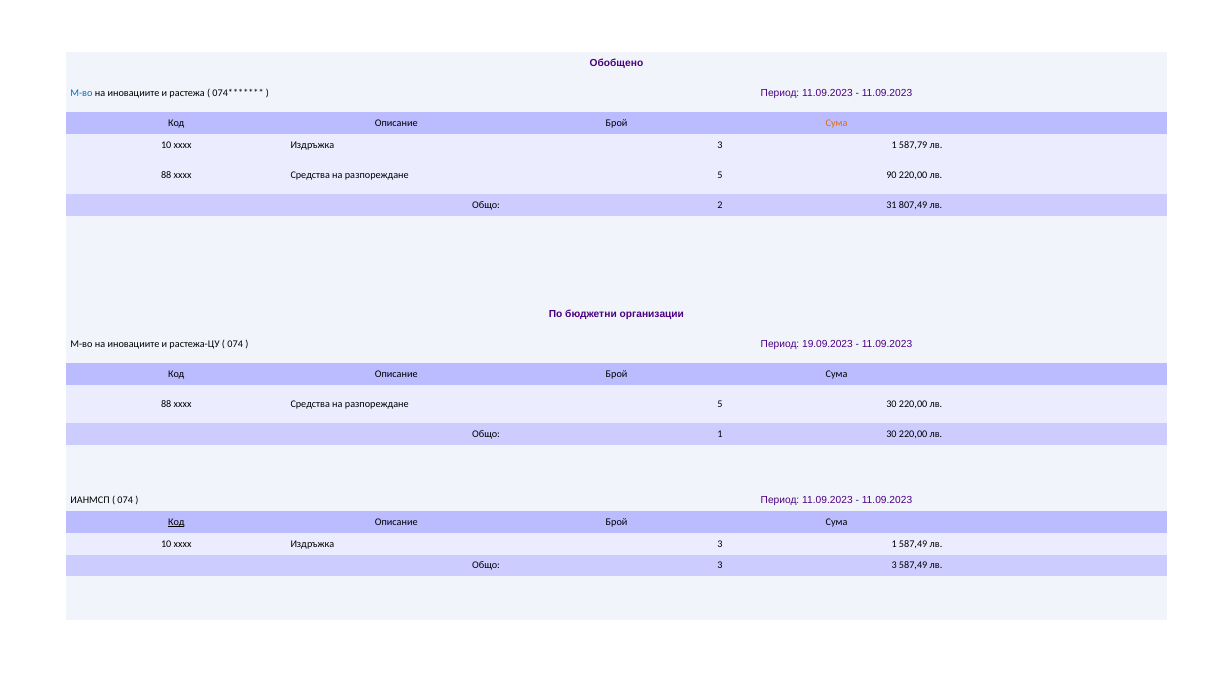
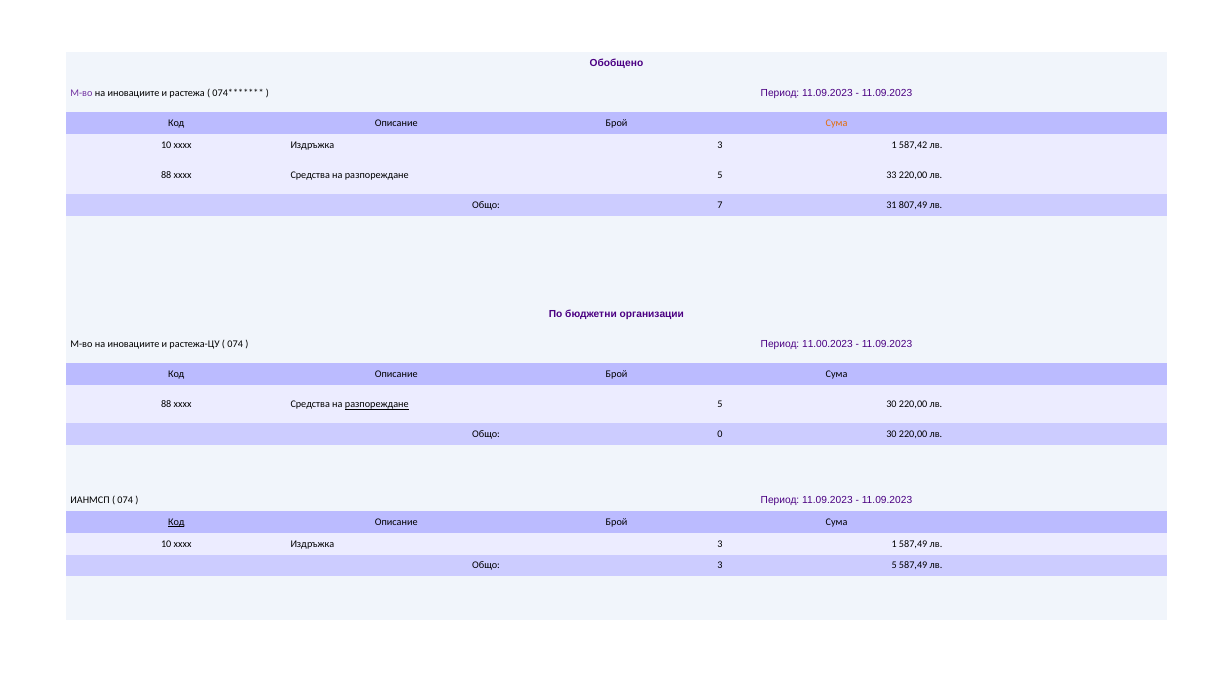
М-во colour: blue -> purple (81, 93)
587,79: 587,79 -> 587,42 (913, 145)
90: 90 -> 33 (891, 175)
2: 2 -> 7 (720, 205)
19.09.2023: 19.09.2023 -> 11.00.2023 (827, 344)
разпореждане underline: none -> present (377, 404)
Общо 1: 1 -> 0 (720, 434)
3 3: 3 -> 5 (894, 565)
